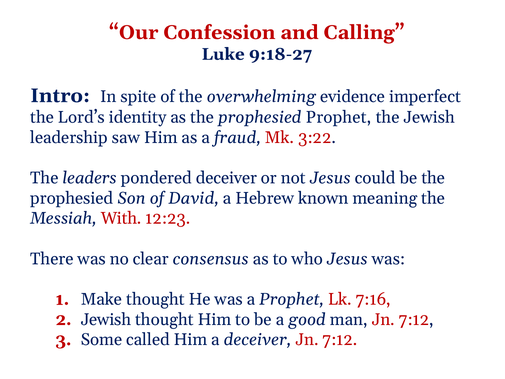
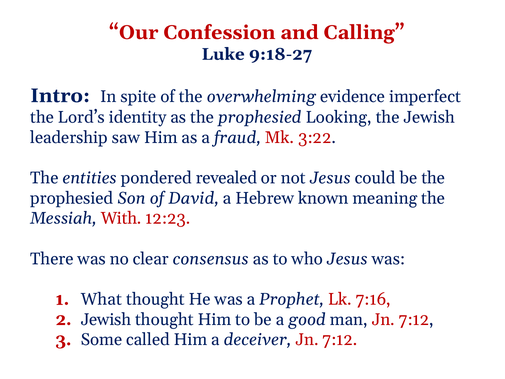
prophesied Prophet: Prophet -> Looking (339, 117)
leaders: leaders -> entities (90, 178)
pondered deceiver: deceiver -> revealed (226, 178)
Make: Make -> What (101, 299)
